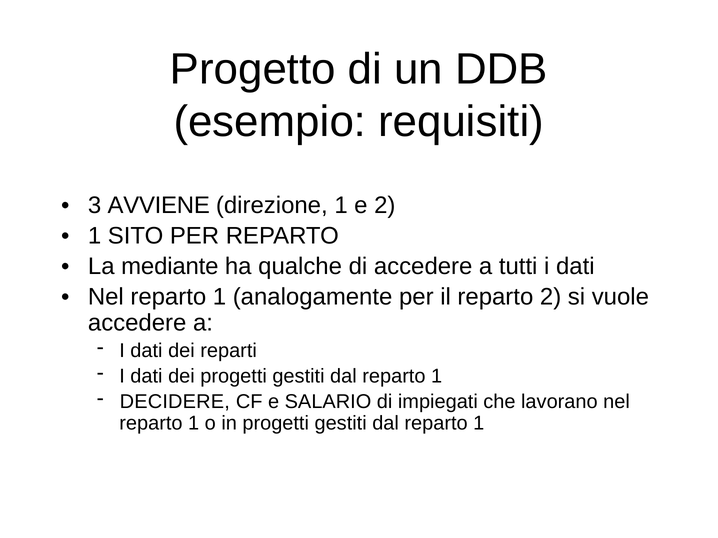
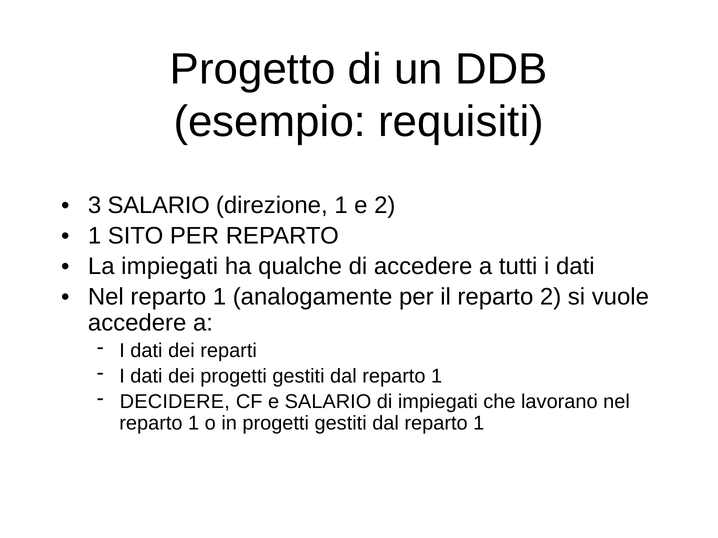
3 AVVIENE: AVVIENE -> SALARIO (159, 205)
La mediante: mediante -> impiegati (170, 267)
